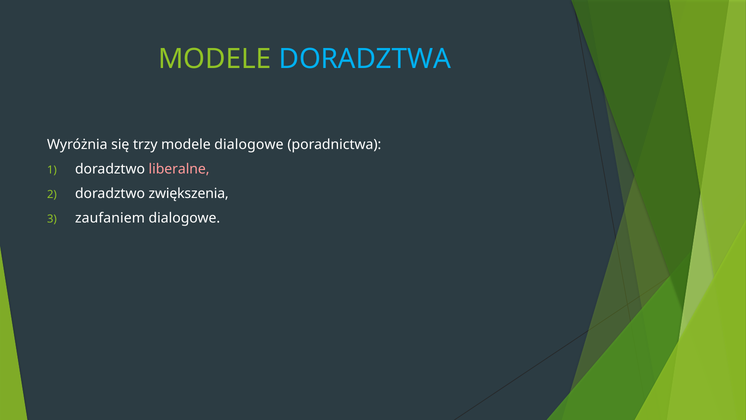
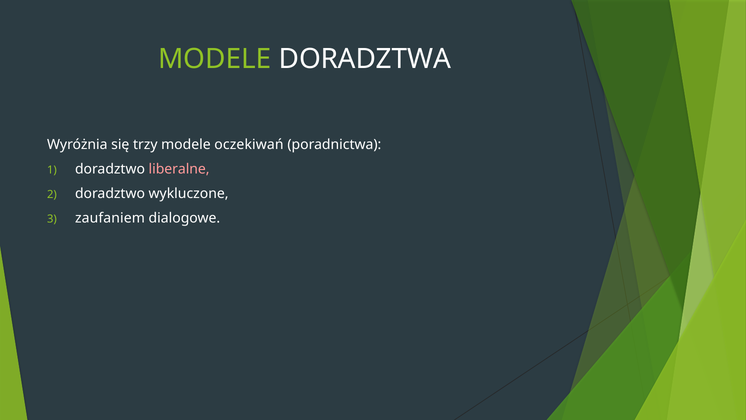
DORADZTWA colour: light blue -> white (365, 59)
modele dialogowe: dialogowe -> oczekiwań (249, 144)
zwiększenia: zwiększenia -> wykluczone (189, 193)
